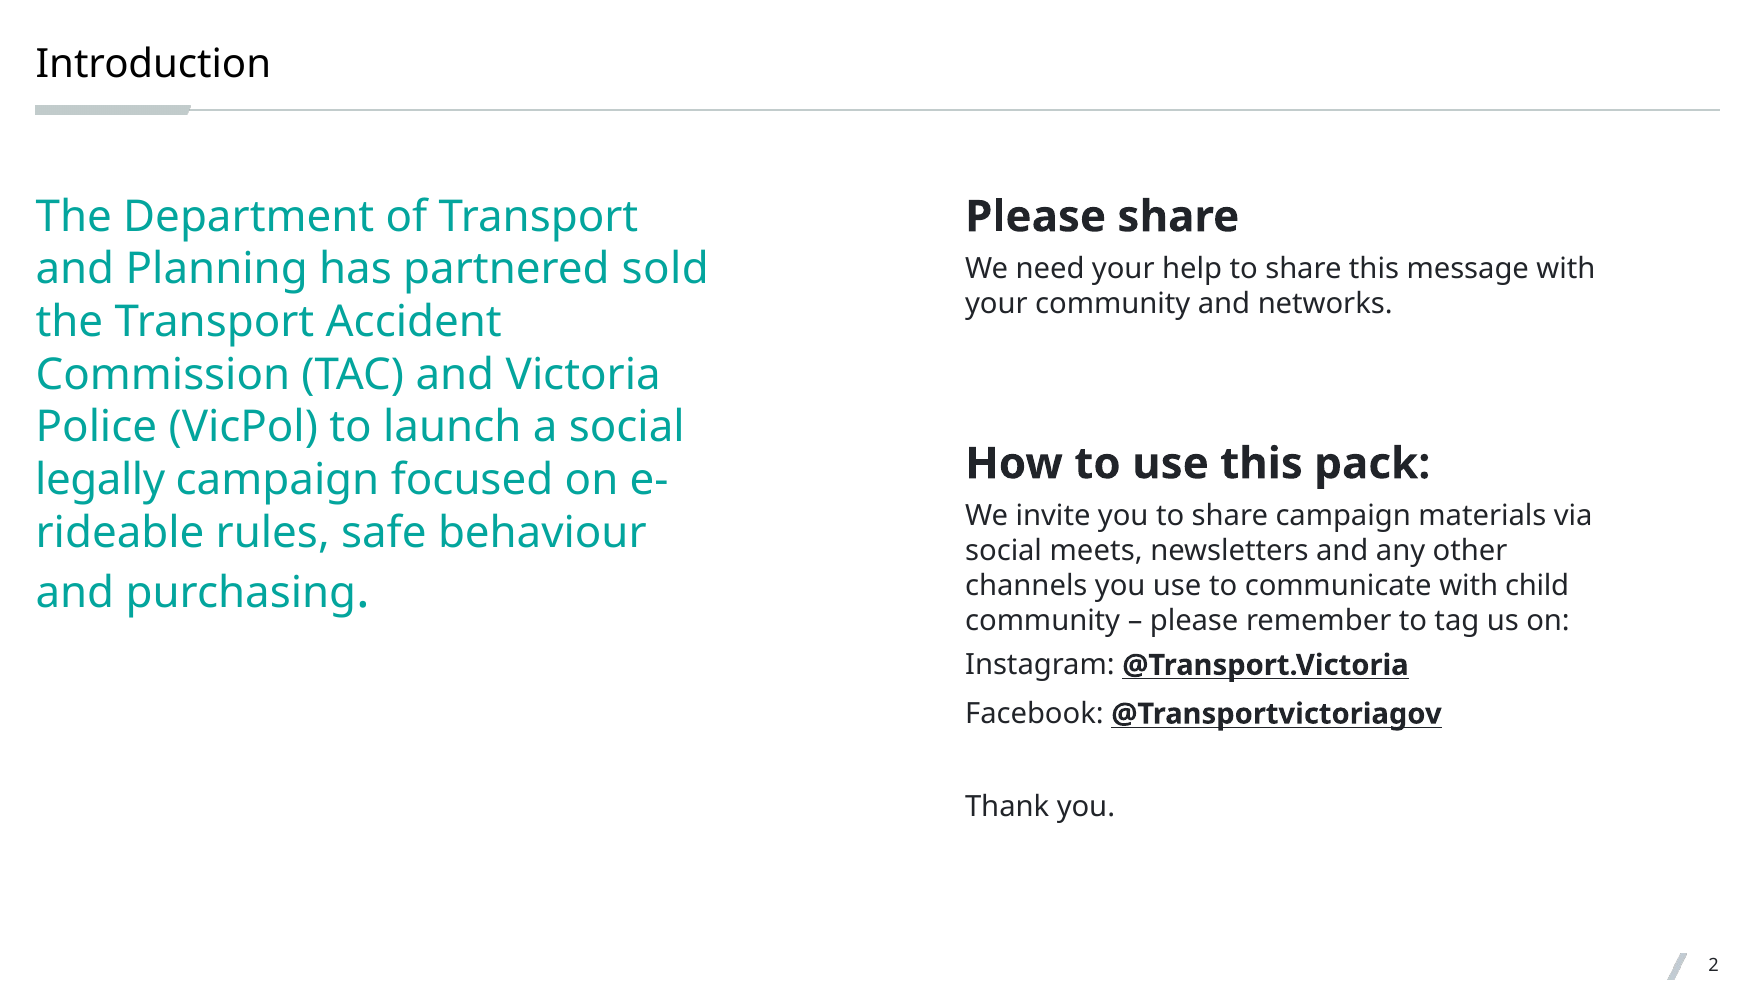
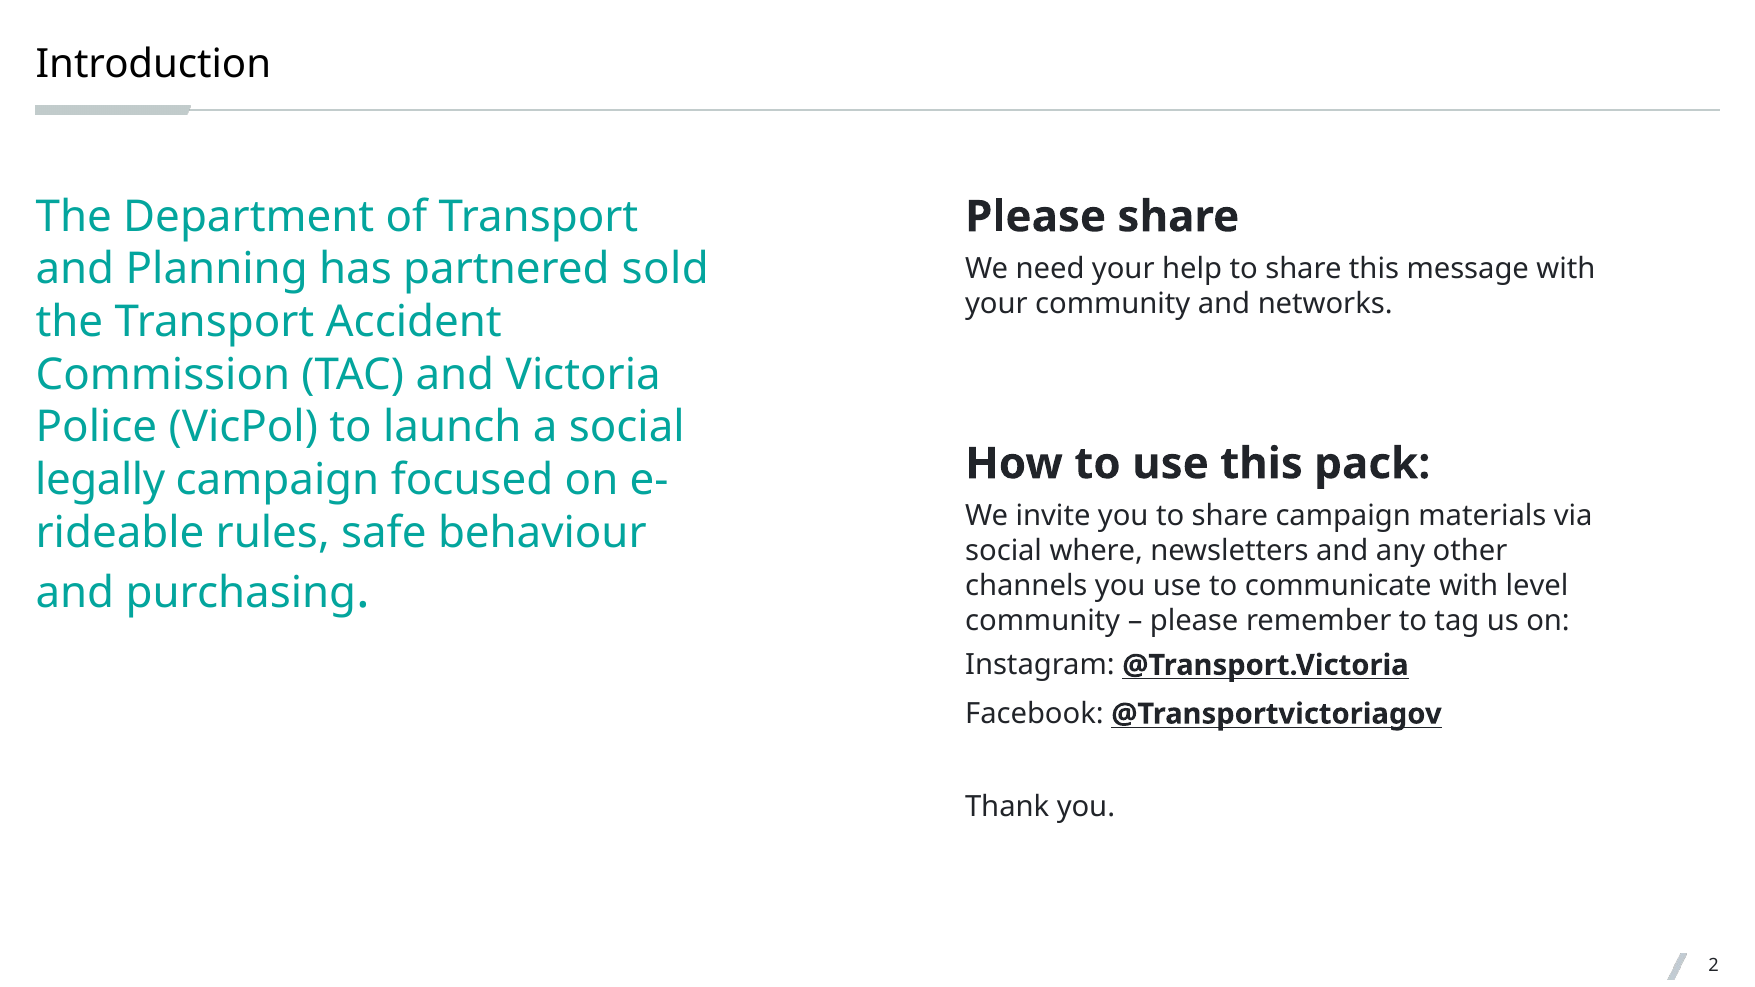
meets: meets -> where (1096, 551)
child: child -> level (1537, 586)
